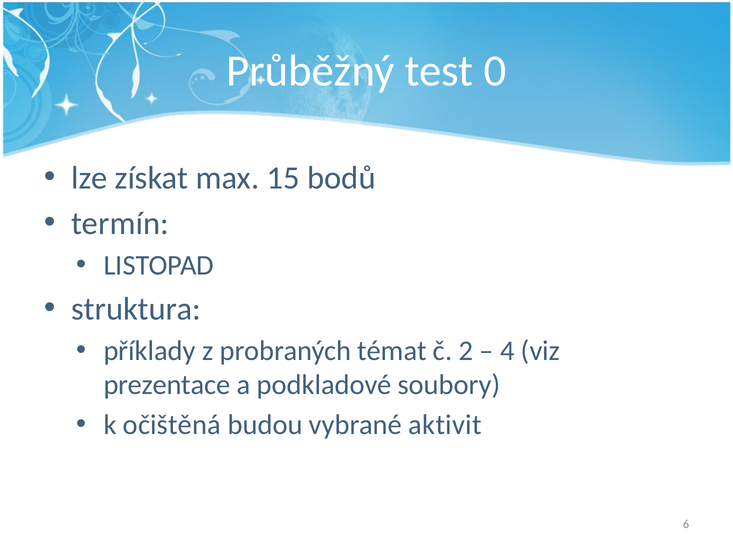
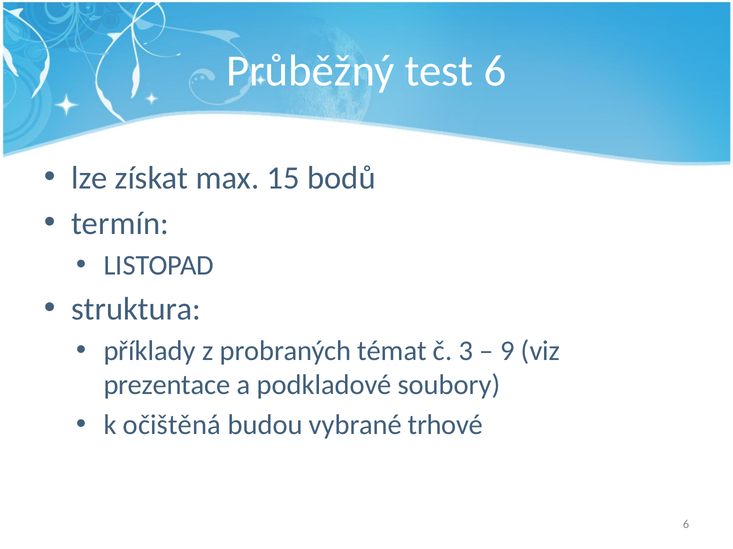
test 0: 0 -> 6 (495, 71)
2: 2 -> 3 (466, 351)
4: 4 -> 9 (507, 351)
aktivit: aktivit -> trhové (445, 426)
